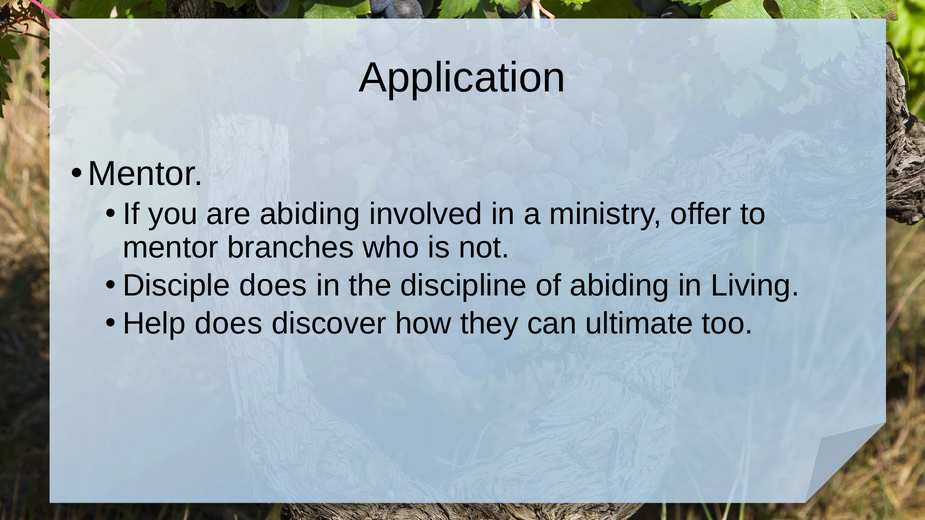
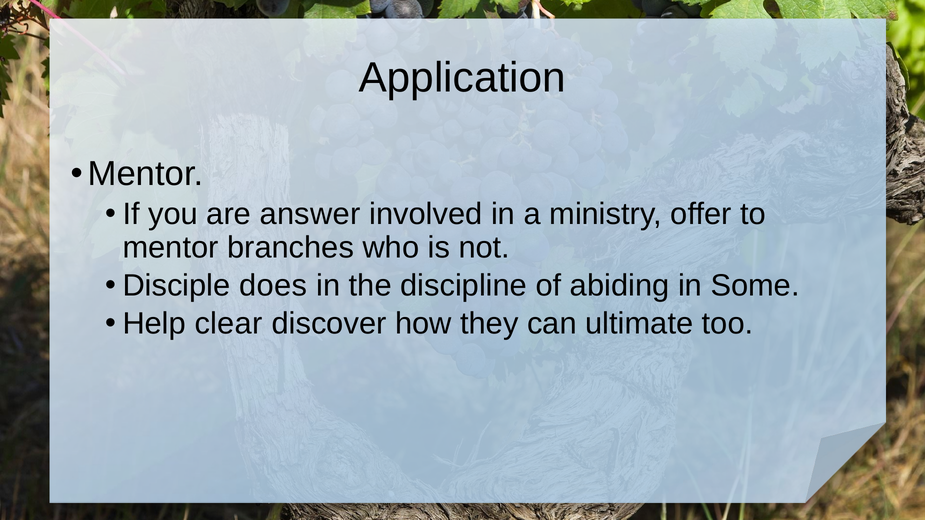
are abiding: abiding -> answer (310, 214)
Living: Living -> Some (755, 286)
Help does: does -> clear (229, 324)
